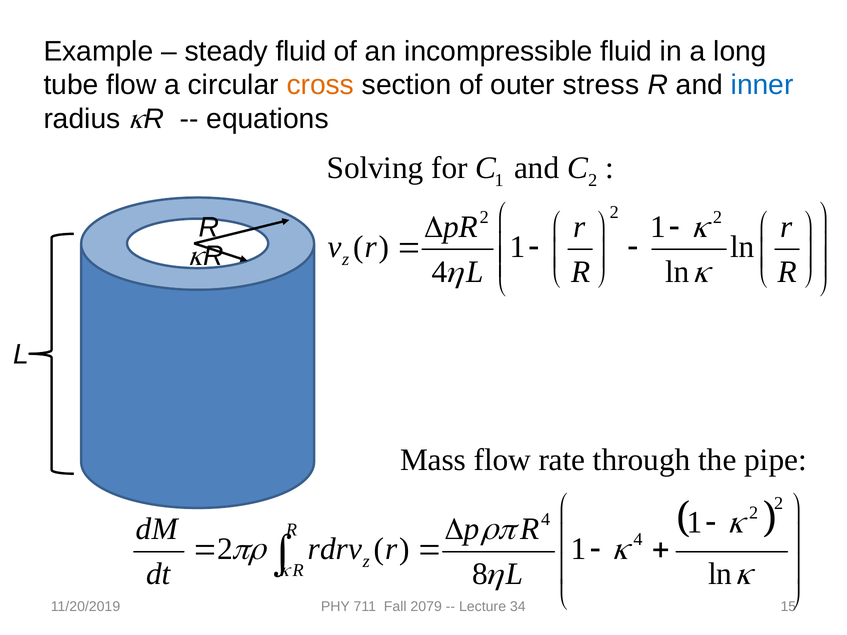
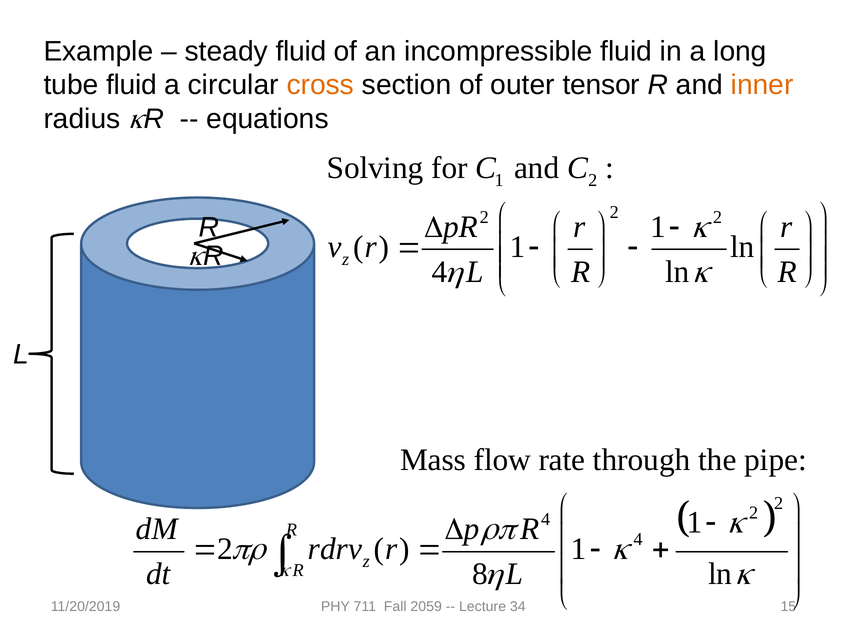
tube flow: flow -> fluid (132, 85)
stress: stress -> tensor (601, 85)
inner colour: blue -> orange (762, 85)
2079: 2079 -> 2059 (426, 607)
